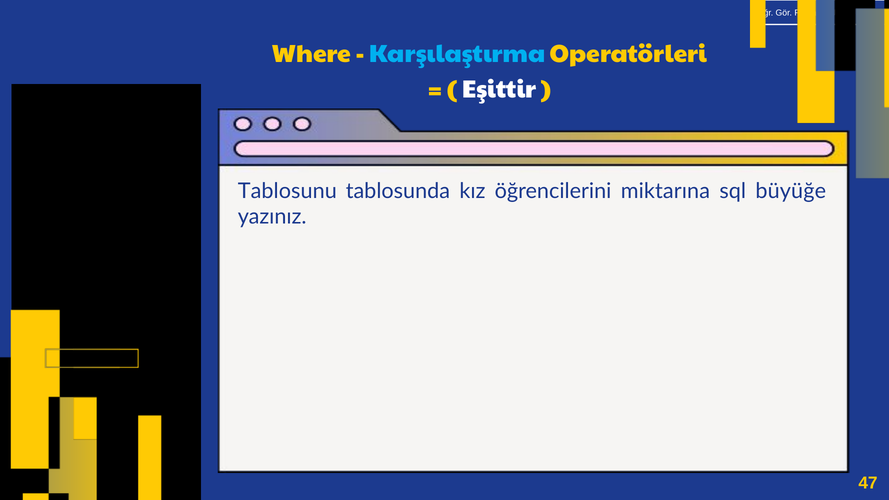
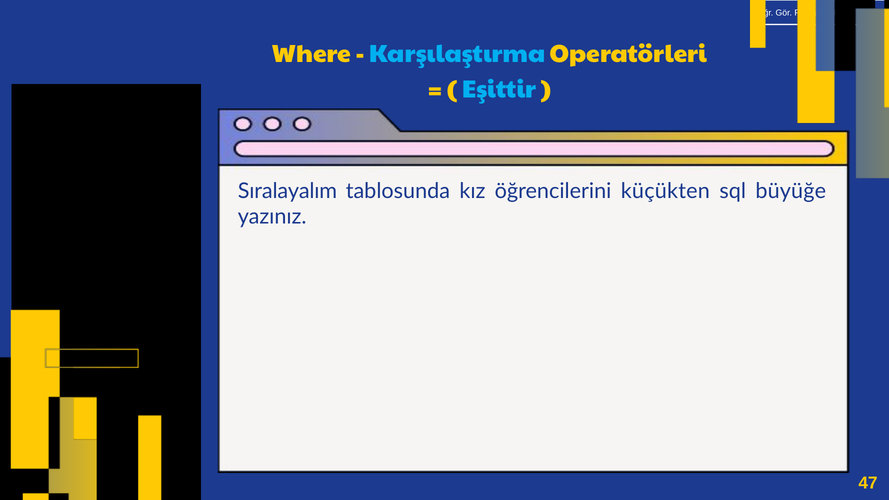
Eşittir colour: white -> light blue (499, 89)
Tablosunu: Tablosunu -> Sıralayalım (287, 191)
miktarına: miktarına -> küçükten (665, 191)
